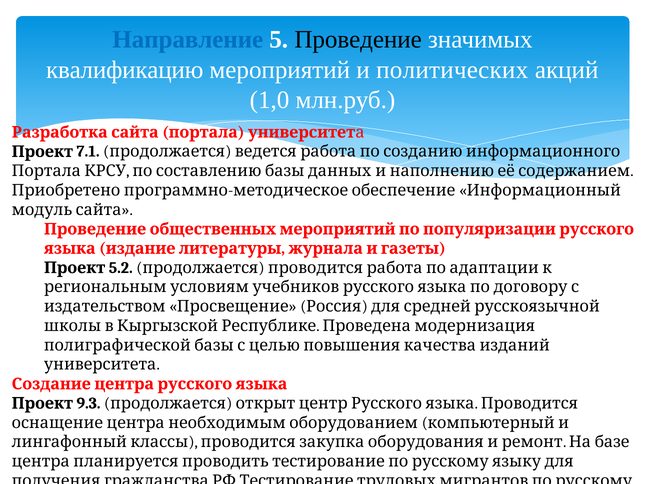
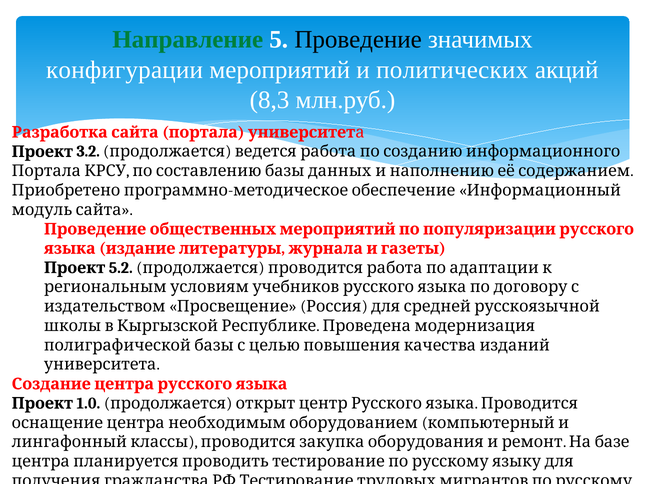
Направление colour: blue -> green (188, 40)
квалификацию: квалификацию -> конфигурации (125, 70)
1,0: 1,0 -> 8,3 (270, 100)
7.1: 7.1 -> 3.2 (88, 152)
9.3: 9.3 -> 1.0 (88, 403)
